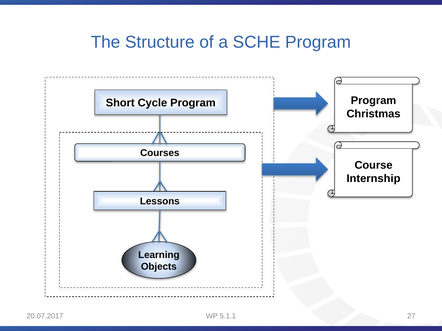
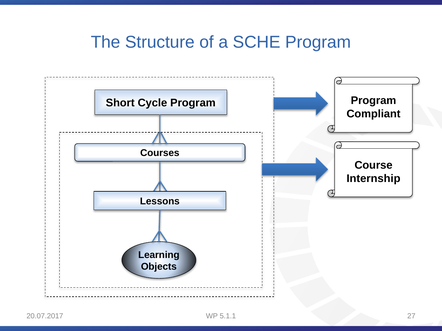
Christmas: Christmas -> Compliant (373, 114)
